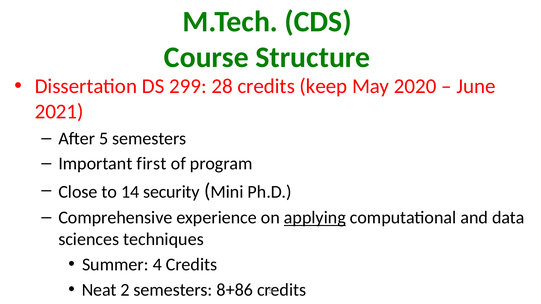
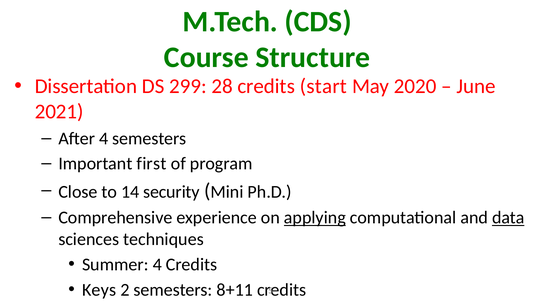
keep: keep -> start (323, 86)
After 5: 5 -> 4 (104, 139)
data underline: none -> present (508, 218)
Neat: Neat -> Keys (99, 290)
8+86: 8+86 -> 8+11 (235, 290)
